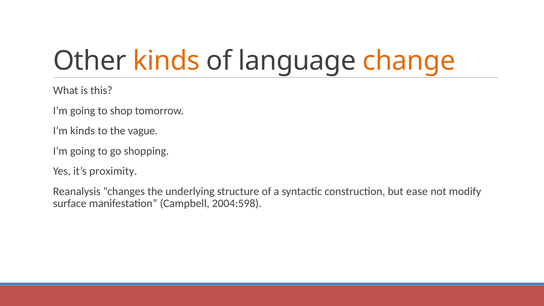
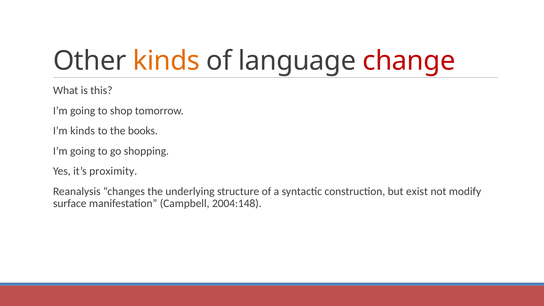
change colour: orange -> red (409, 61)
vague: vague -> books (143, 131)
ease: ease -> exist (417, 191)
2004:598: 2004:598 -> 2004:148 (237, 204)
